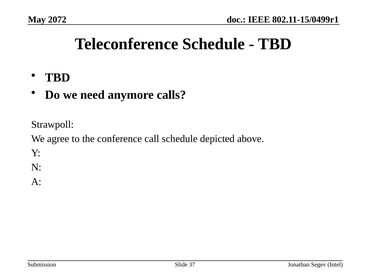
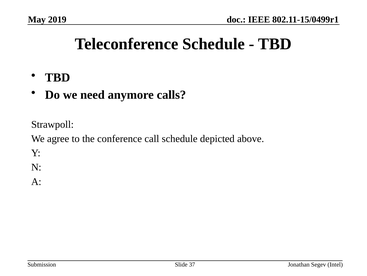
2072: 2072 -> 2019 (57, 20)
